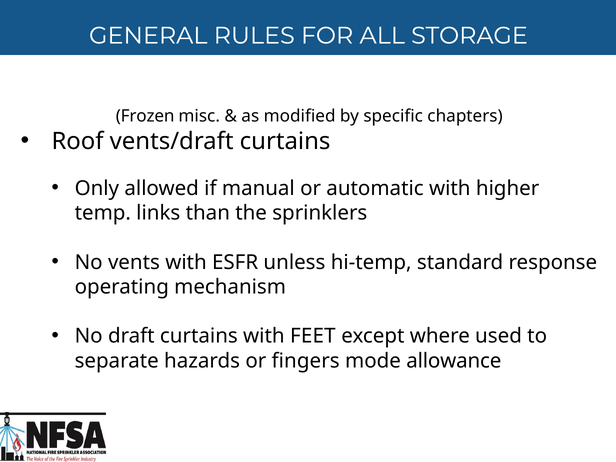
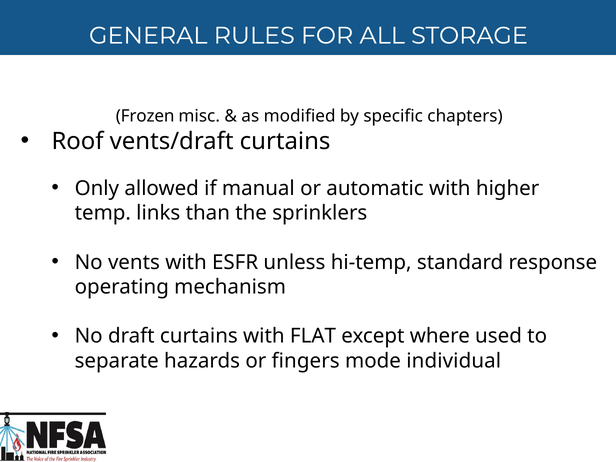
FEET: FEET -> FLAT (313, 336)
allowance: allowance -> individual (454, 361)
